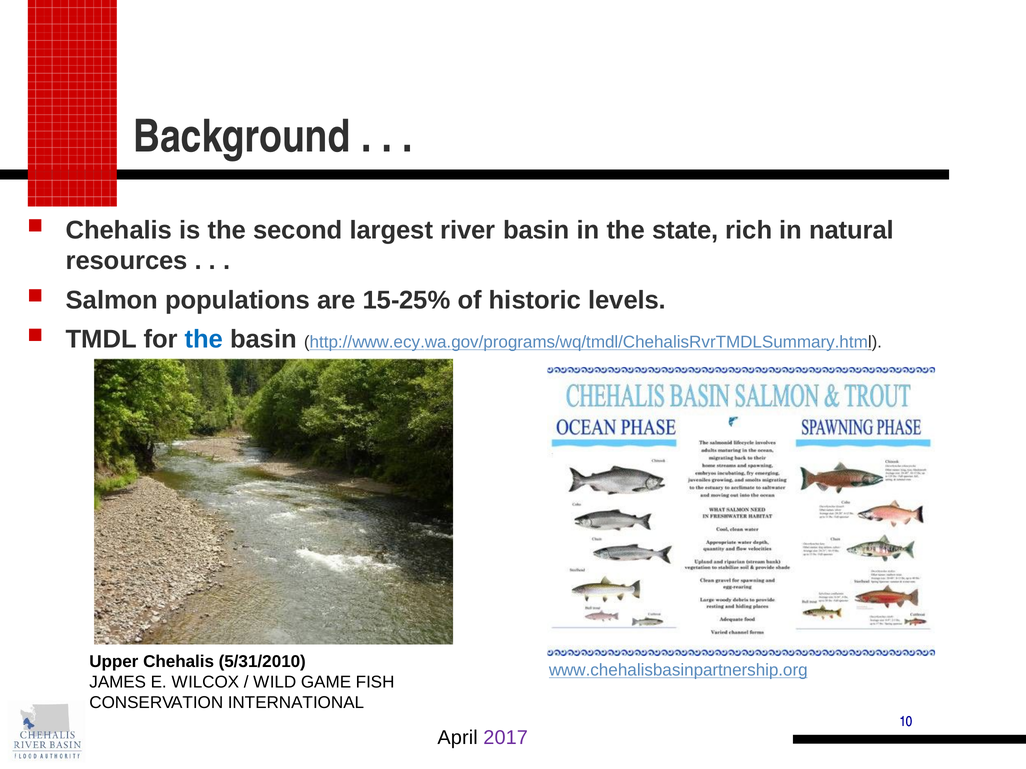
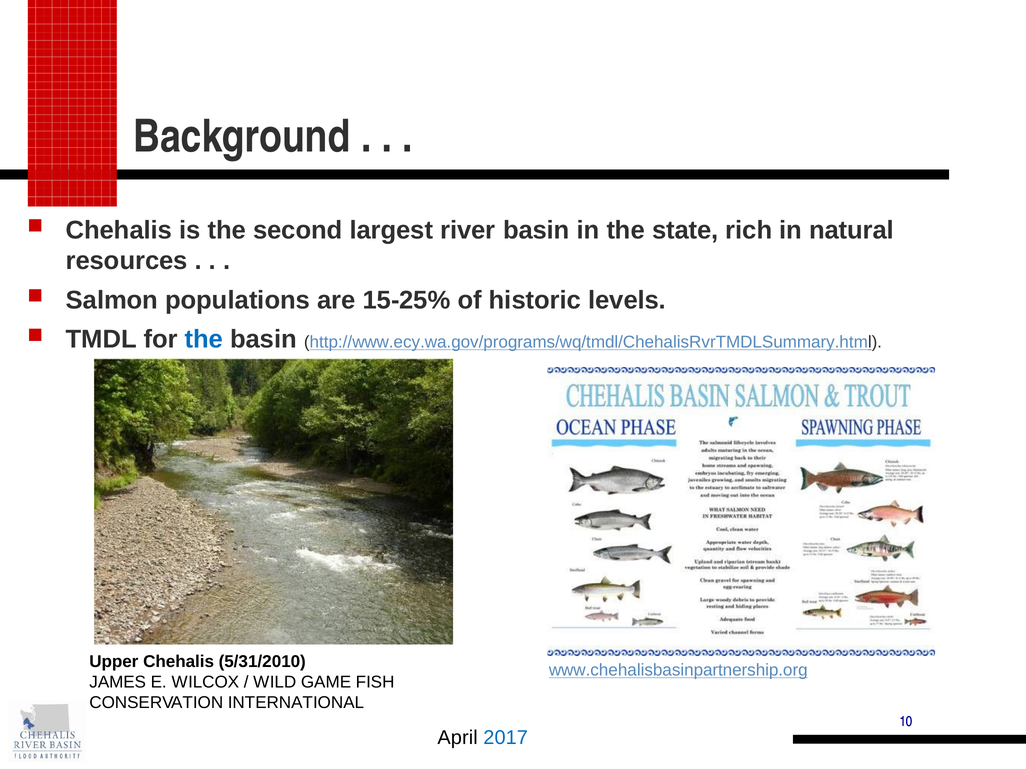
2017 colour: purple -> blue (506, 738)
